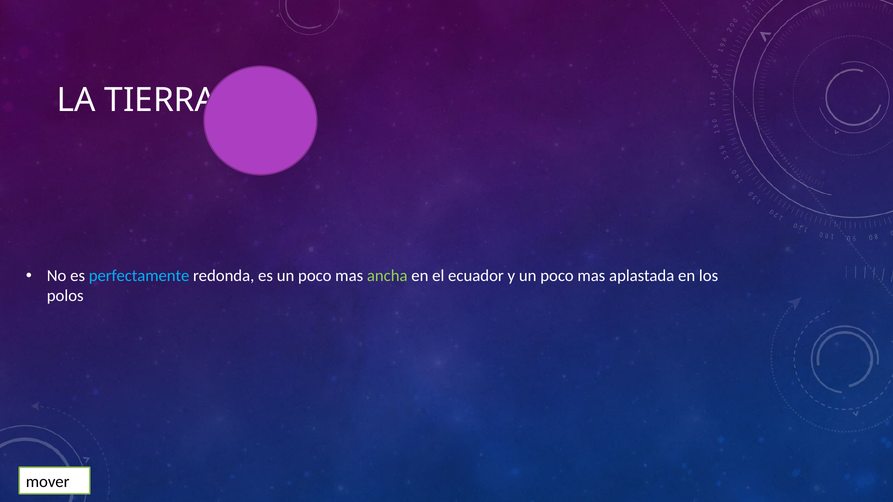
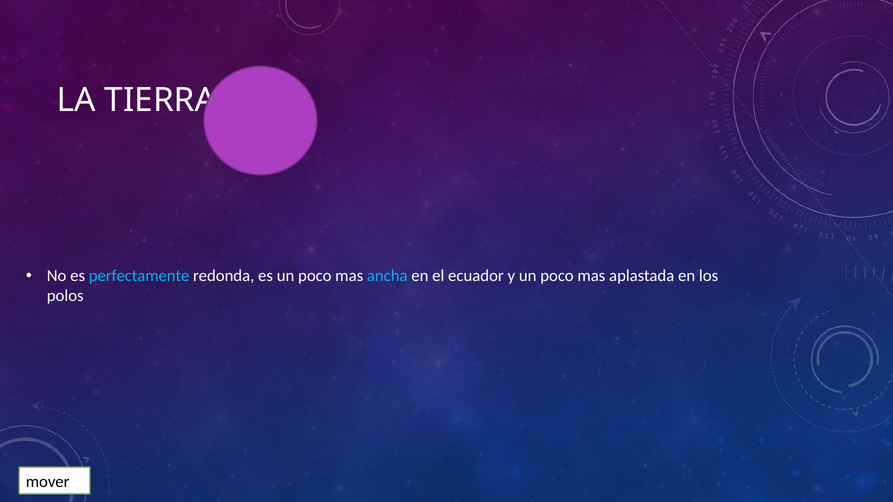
ancha colour: light green -> light blue (387, 276)
